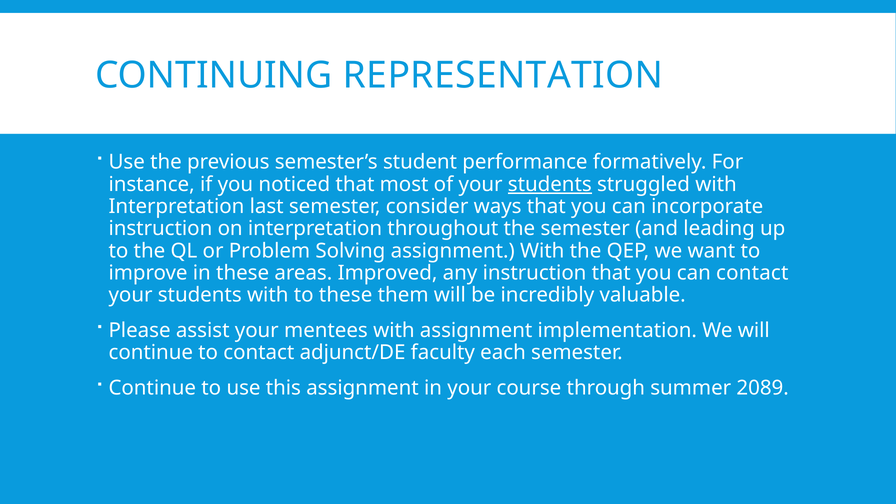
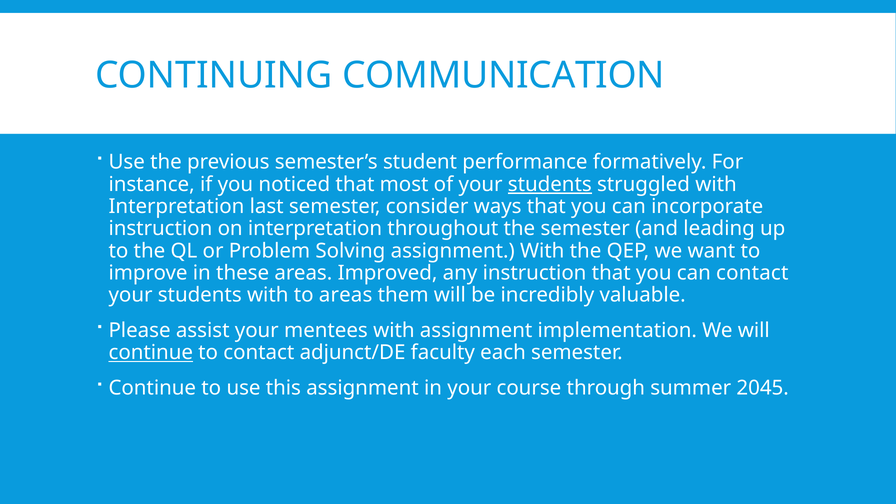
REPRESENTATION: REPRESENTATION -> COMMUNICATION (503, 75)
to these: these -> areas (346, 295)
continue underline: none -> present (151, 353)
2089: 2089 -> 2045 (763, 388)
